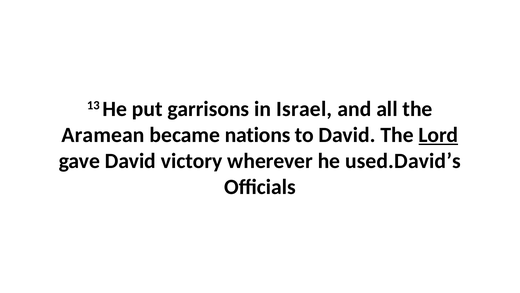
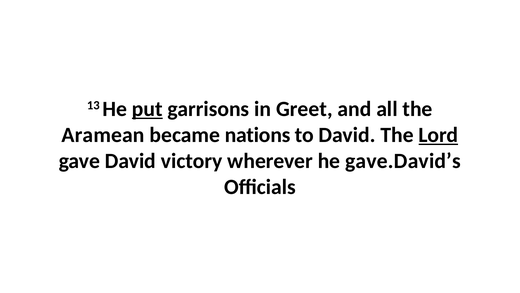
put underline: none -> present (147, 109)
Israel: Israel -> Greet (304, 109)
used.David’s: used.David’s -> gave.David’s (403, 161)
